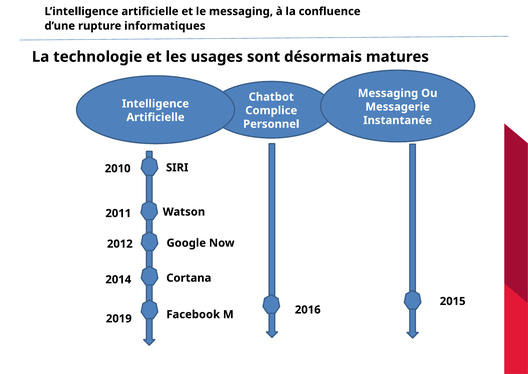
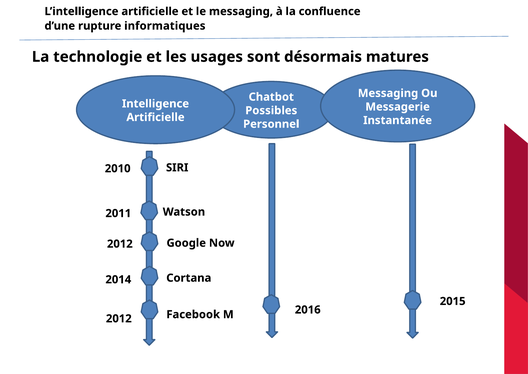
Complice: Complice -> Possibles (271, 110)
2019: 2019 -> 2012 (119, 318)
